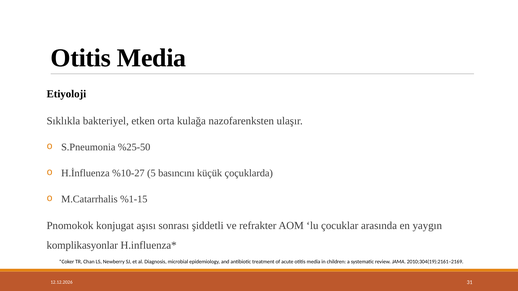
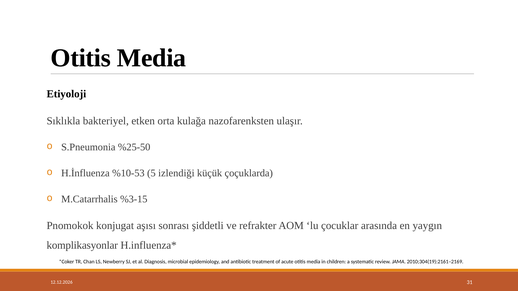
%10-27: %10-27 -> %10-53 (128, 173)
basıncını: basıncını -> izlendiği (176, 173)
%1-15: %1-15 -> %3-15 (134, 199)
